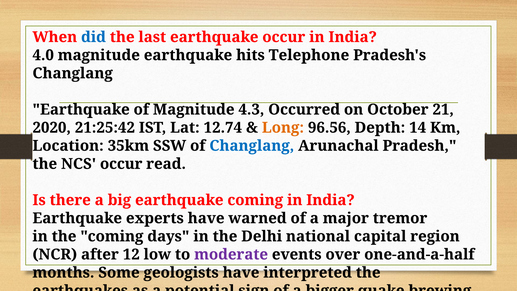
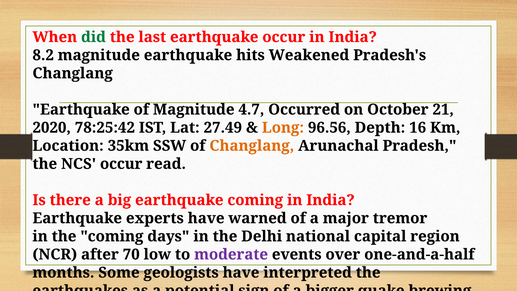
did colour: blue -> green (94, 37)
4.0: 4.0 -> 8.2 (43, 55)
Telephone: Telephone -> Weakened (309, 55)
4.3: 4.3 -> 4.7 (251, 109)
21:25:42: 21:25:42 -> 78:25:42 (105, 128)
12.74: 12.74 -> 27.49 (223, 128)
14: 14 -> 16 (418, 128)
Changlang colour: blue -> orange (252, 146)
12: 12 -> 70 (131, 254)
